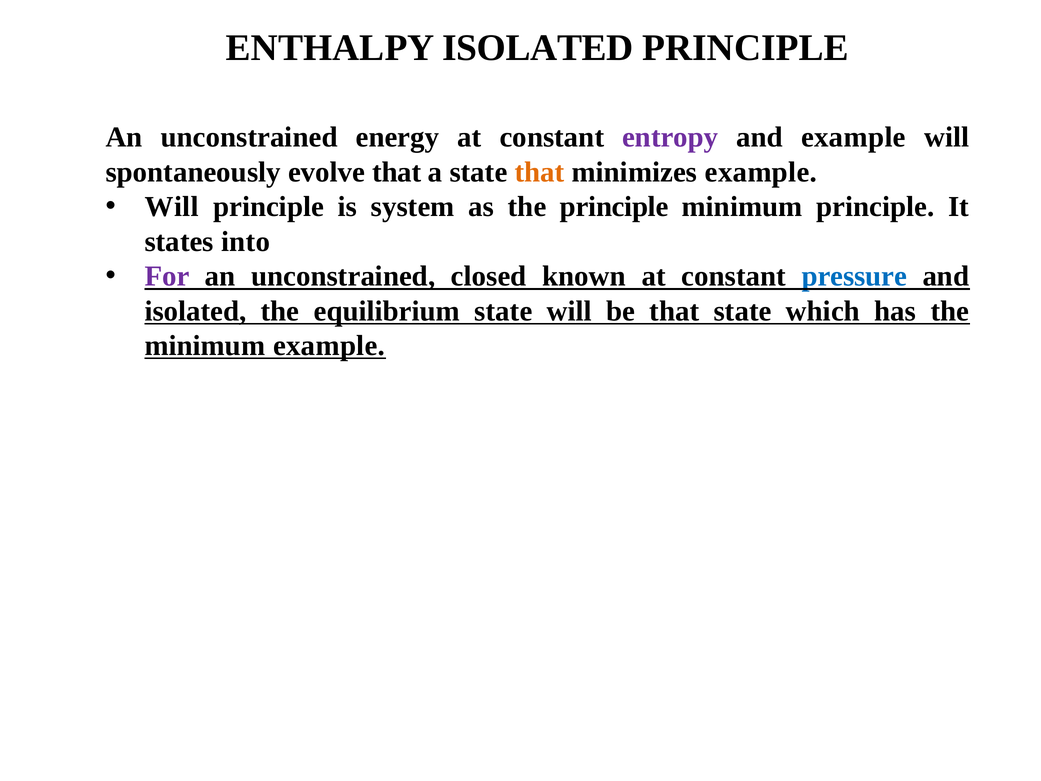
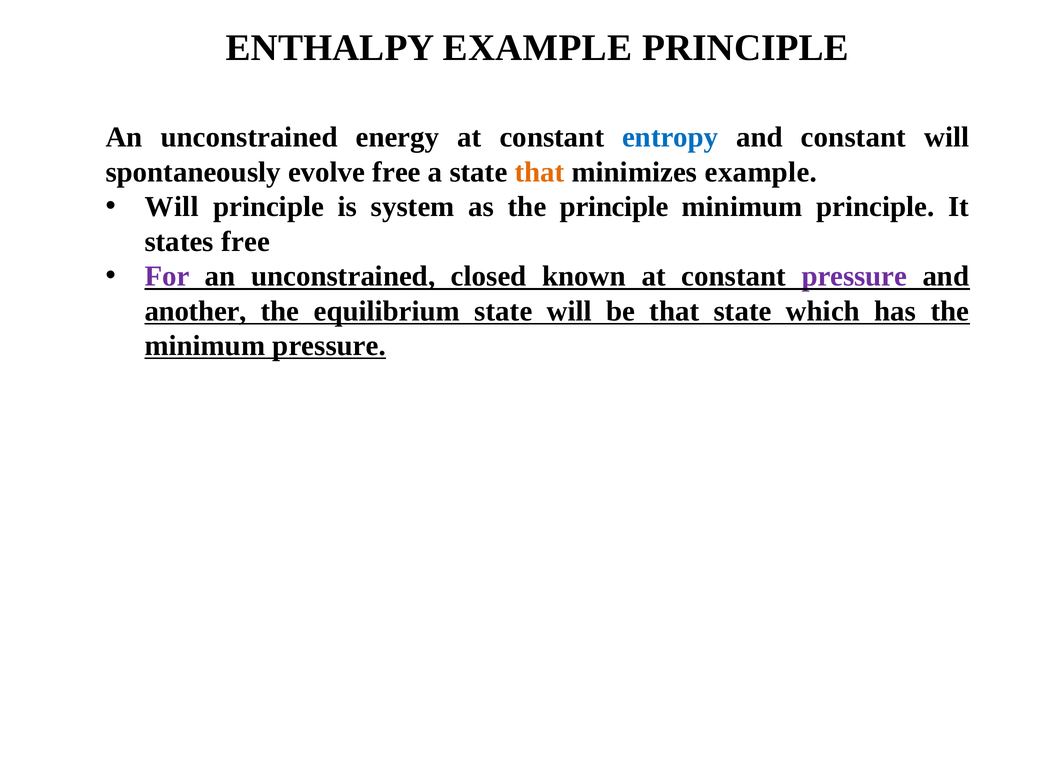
ENTHALPY ISOLATED: ISOLATED -> EXAMPLE (538, 48)
entropy colour: purple -> blue (670, 137)
and example: example -> constant (853, 137)
evolve that: that -> free (397, 172)
states into: into -> free (246, 241)
pressure colour: blue -> purple (854, 276)
isolated: isolated -> another (196, 311)
minimum example: example -> pressure (329, 346)
